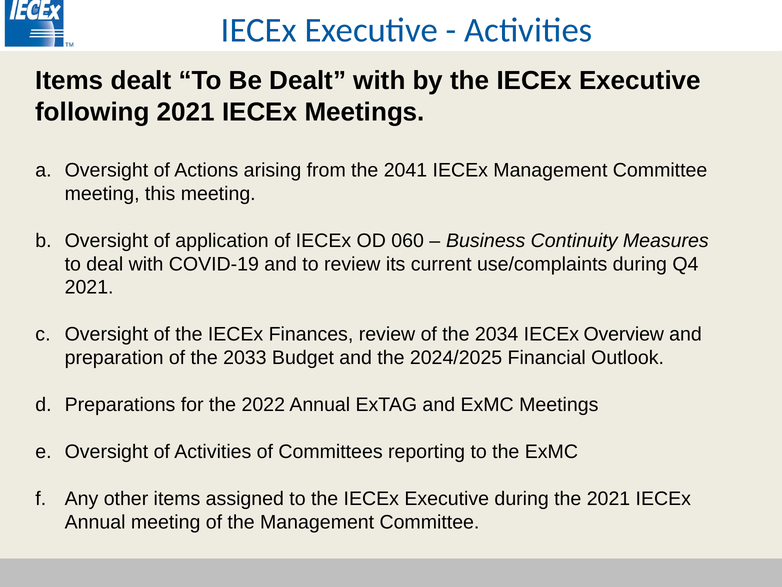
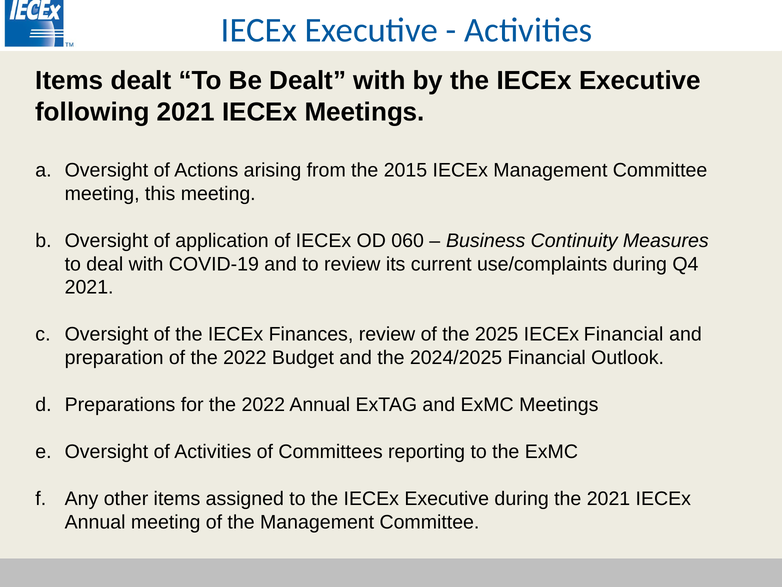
2041: 2041 -> 2015 (405, 170)
2034: 2034 -> 2025 (497, 334)
IECEx Overview: Overview -> Financial (624, 334)
of the 2033: 2033 -> 2022 (245, 358)
